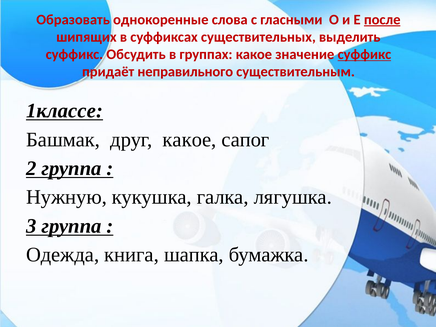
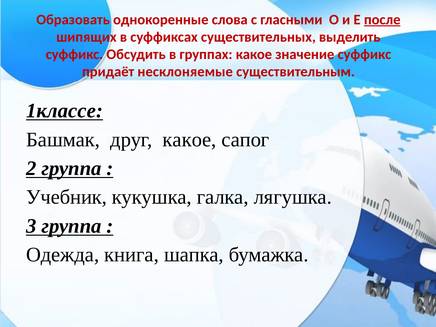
суффикс underline: present -> none (364, 54)
неправильного: неправильного -> несклоняемые (185, 72)
Нужную: Нужную -> Учебник (67, 197)
